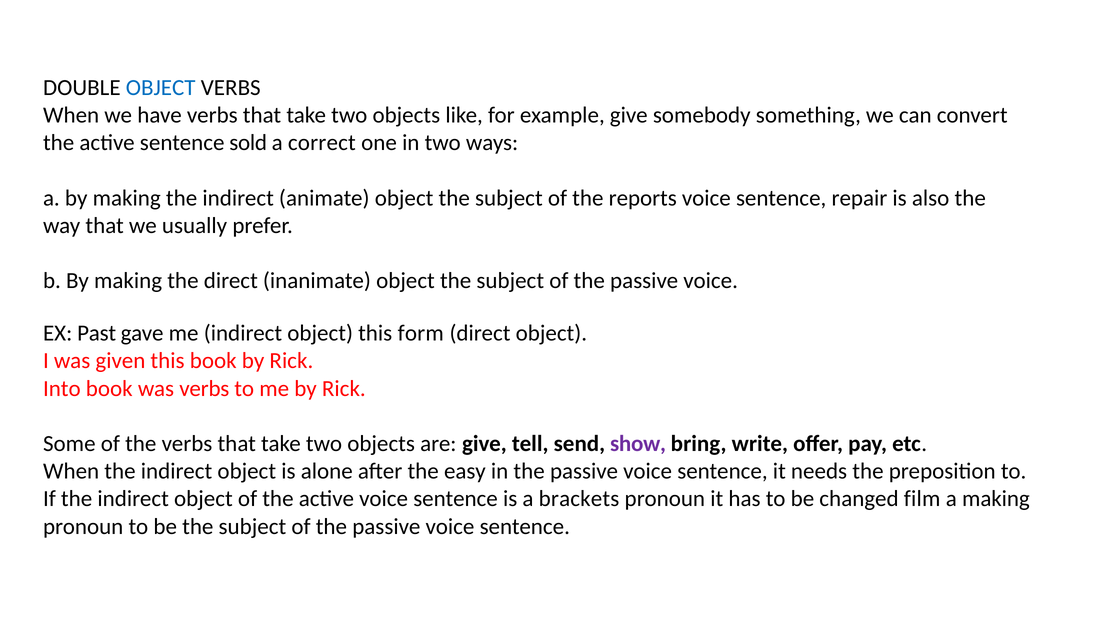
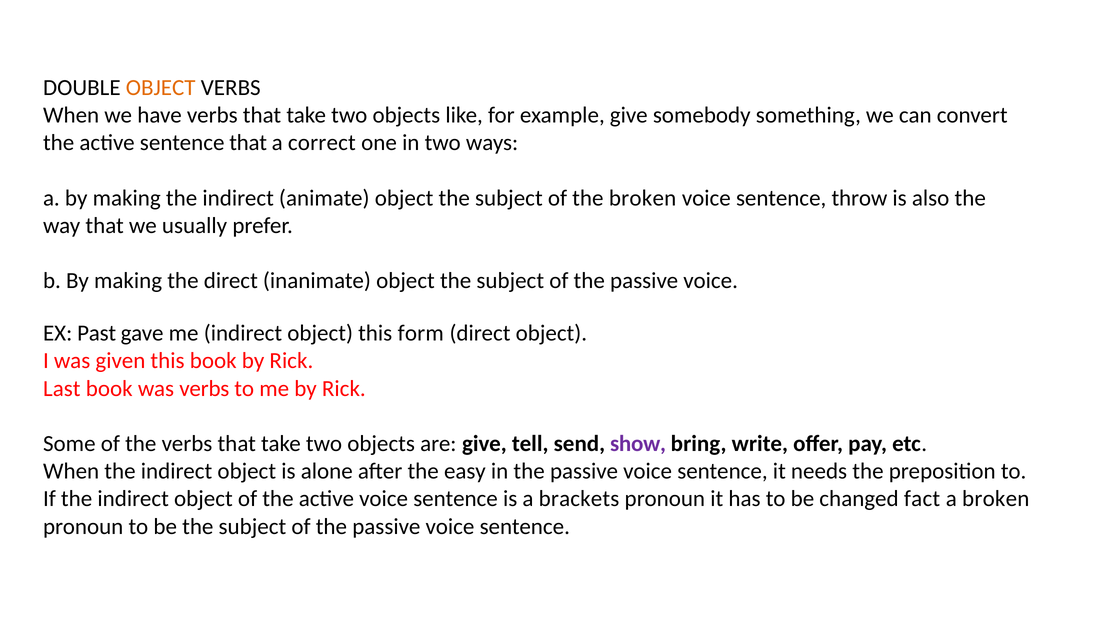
OBJECT colour: blue -> orange (161, 87)
sentence sold: sold -> that (248, 143)
the reports: reports -> broken (643, 198)
repair: repair -> throw (859, 198)
Into: Into -> Last (62, 388)
film: film -> fact (922, 499)
a making: making -> broken (996, 499)
